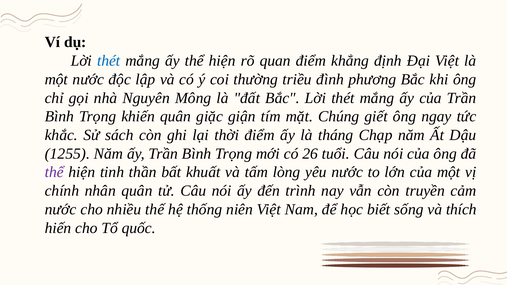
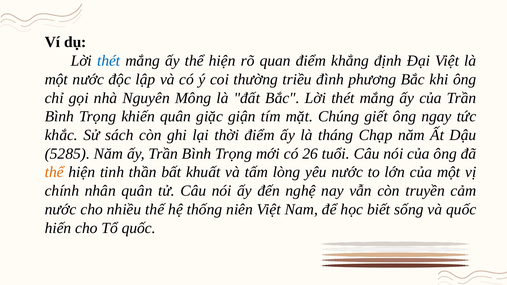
1255: 1255 -> 5285 (67, 154)
thể colour: purple -> orange (54, 172)
trình: trình -> nghệ (301, 191)
và thích: thích -> quốc (461, 209)
